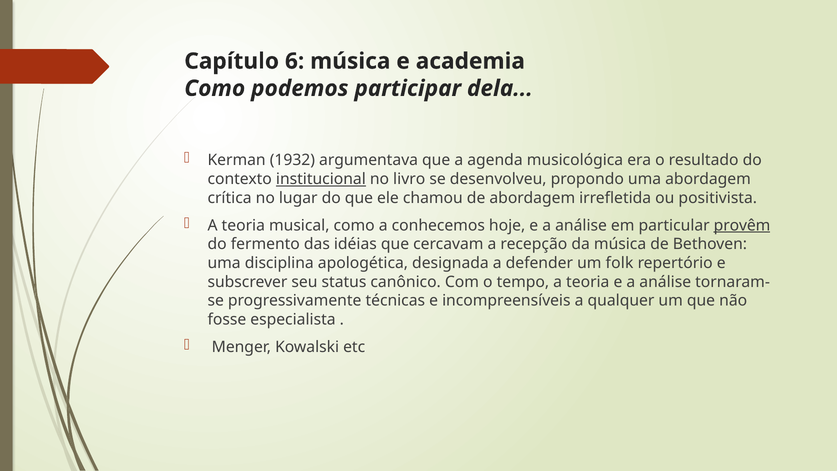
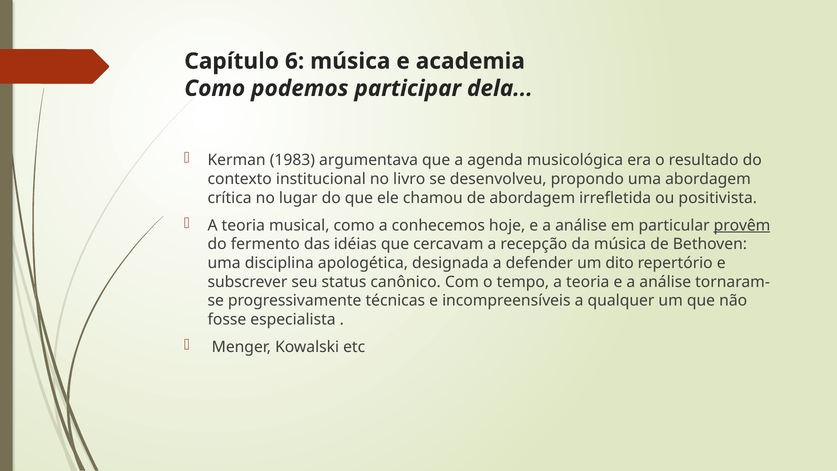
1932: 1932 -> 1983 (292, 160)
institucional underline: present -> none (321, 179)
folk: folk -> dito (620, 263)
